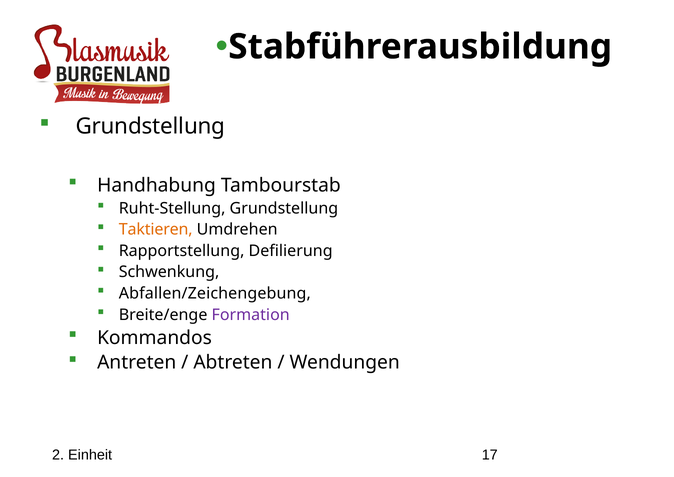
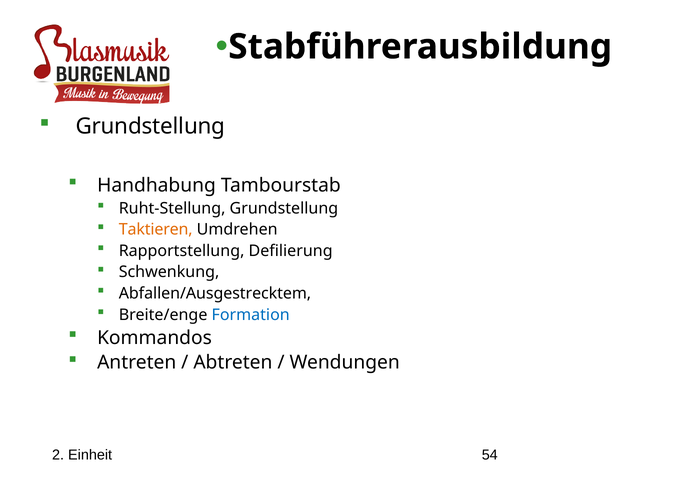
Abfallen/Zeichengebung: Abfallen/Zeichengebung -> Abfallen/Ausgestrecktem (215, 293)
Formation colour: purple -> blue (251, 315)
17: 17 -> 54 (490, 455)
